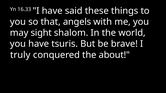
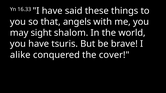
truly: truly -> alike (20, 55)
about: about -> cover (114, 55)
